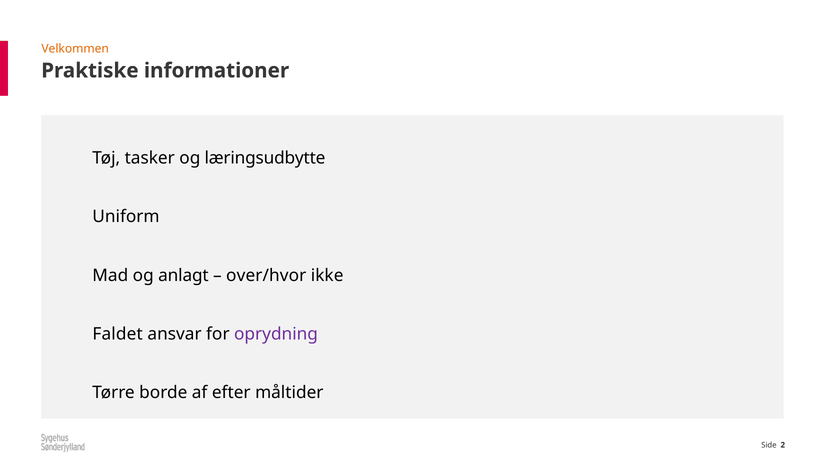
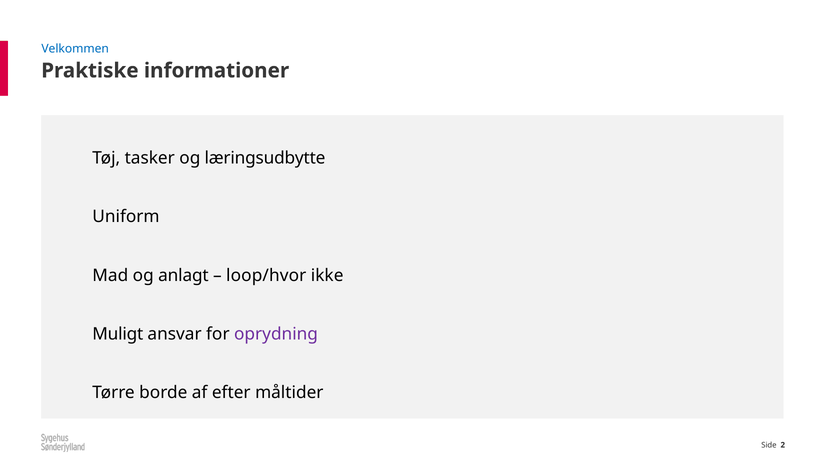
Velkommen colour: orange -> blue (75, 49)
over/hvor: over/hvor -> loop/hvor (266, 275)
Faldet: Faldet -> Muligt (118, 334)
